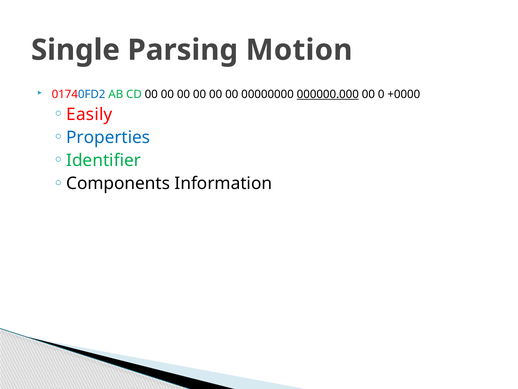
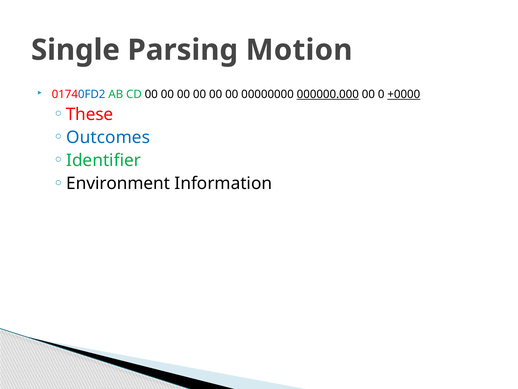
+0000 underline: none -> present (404, 94)
Easily: Easily -> These (90, 114)
Properties: Properties -> Outcomes (108, 137)
Components: Components -> Environment (118, 183)
